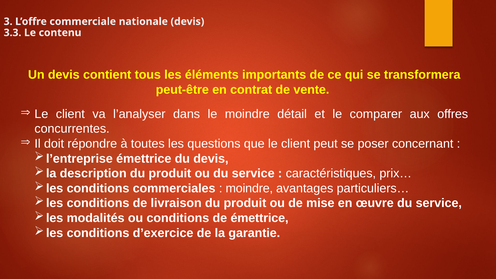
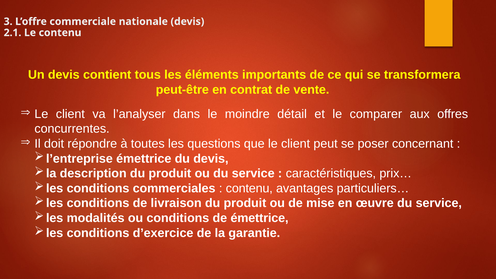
3.3: 3.3 -> 2.1 (13, 33)
moindre: moindre -> contenu (249, 188)
